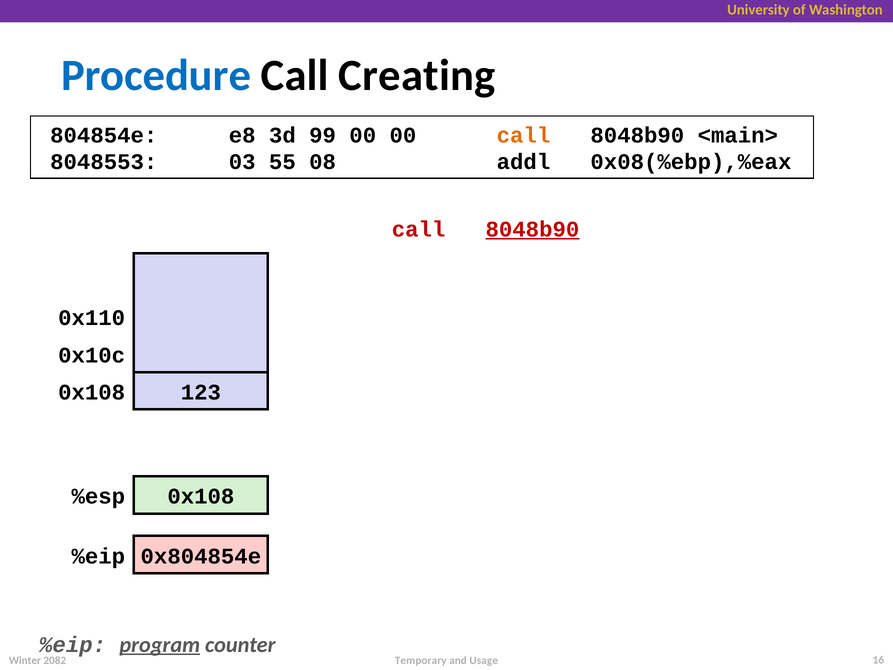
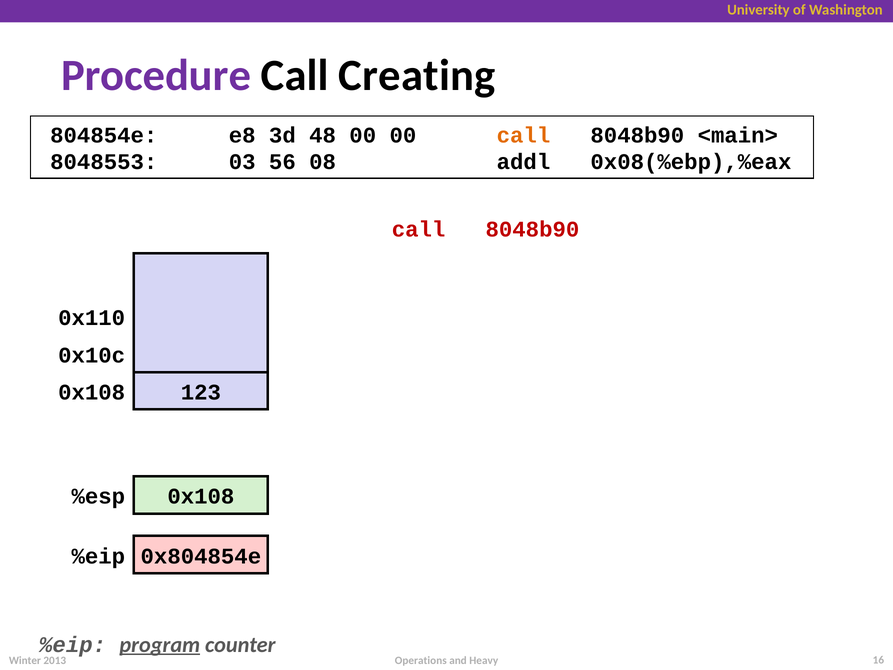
Procedure colour: blue -> purple (156, 76)
99: 99 -> 48 (323, 135)
55: 55 -> 56 (282, 162)
8048b90 underline: present -> none (532, 229)
2082: 2082 -> 2013 (55, 660)
Temporary: Temporary -> Operations (421, 660)
Usage: Usage -> Heavy (484, 660)
